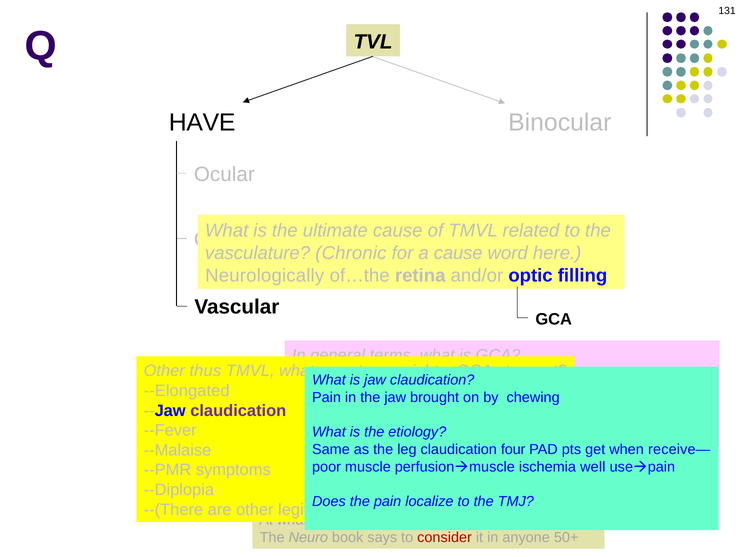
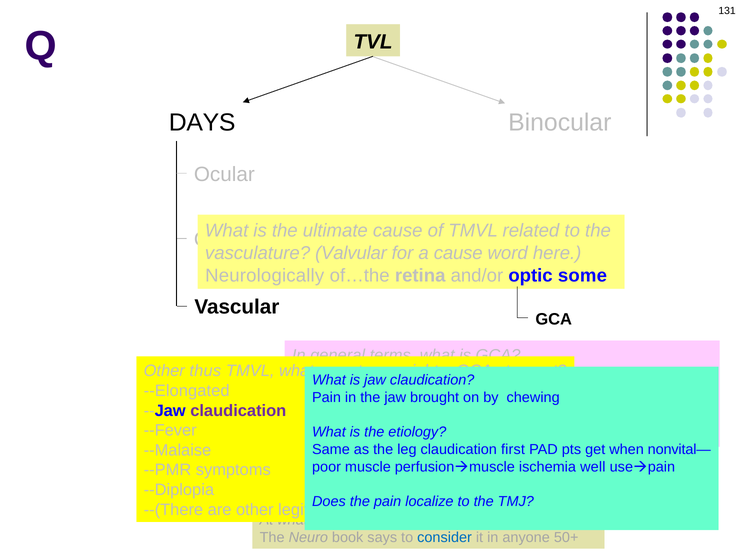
HAVE: HAVE -> DAYS (202, 123)
Chronic: Chronic -> Valvular (351, 253)
filling: filling -> some (582, 276)
four: four -> first (513, 450)
receive—: receive— -> nonvital— (679, 450)
consider colour: red -> blue (445, 538)
